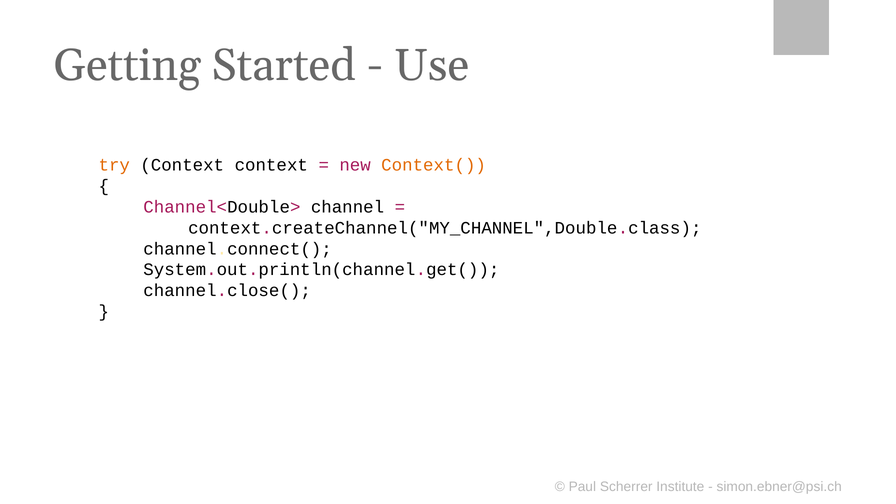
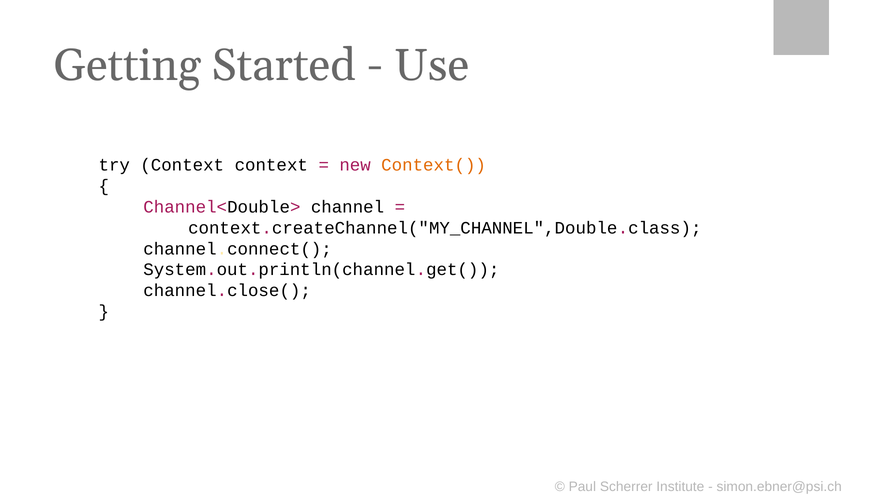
try colour: orange -> black (114, 165)
